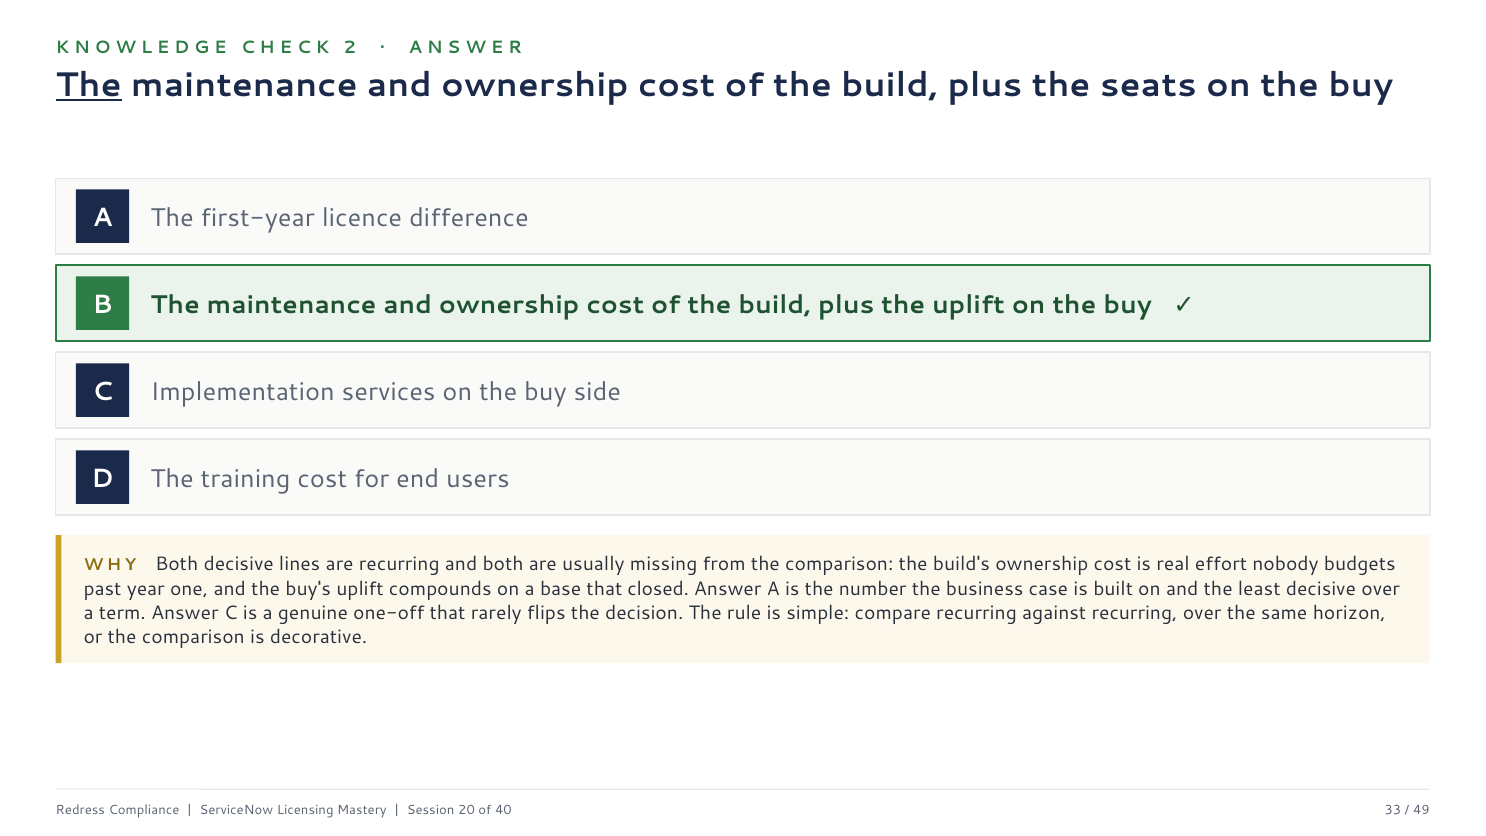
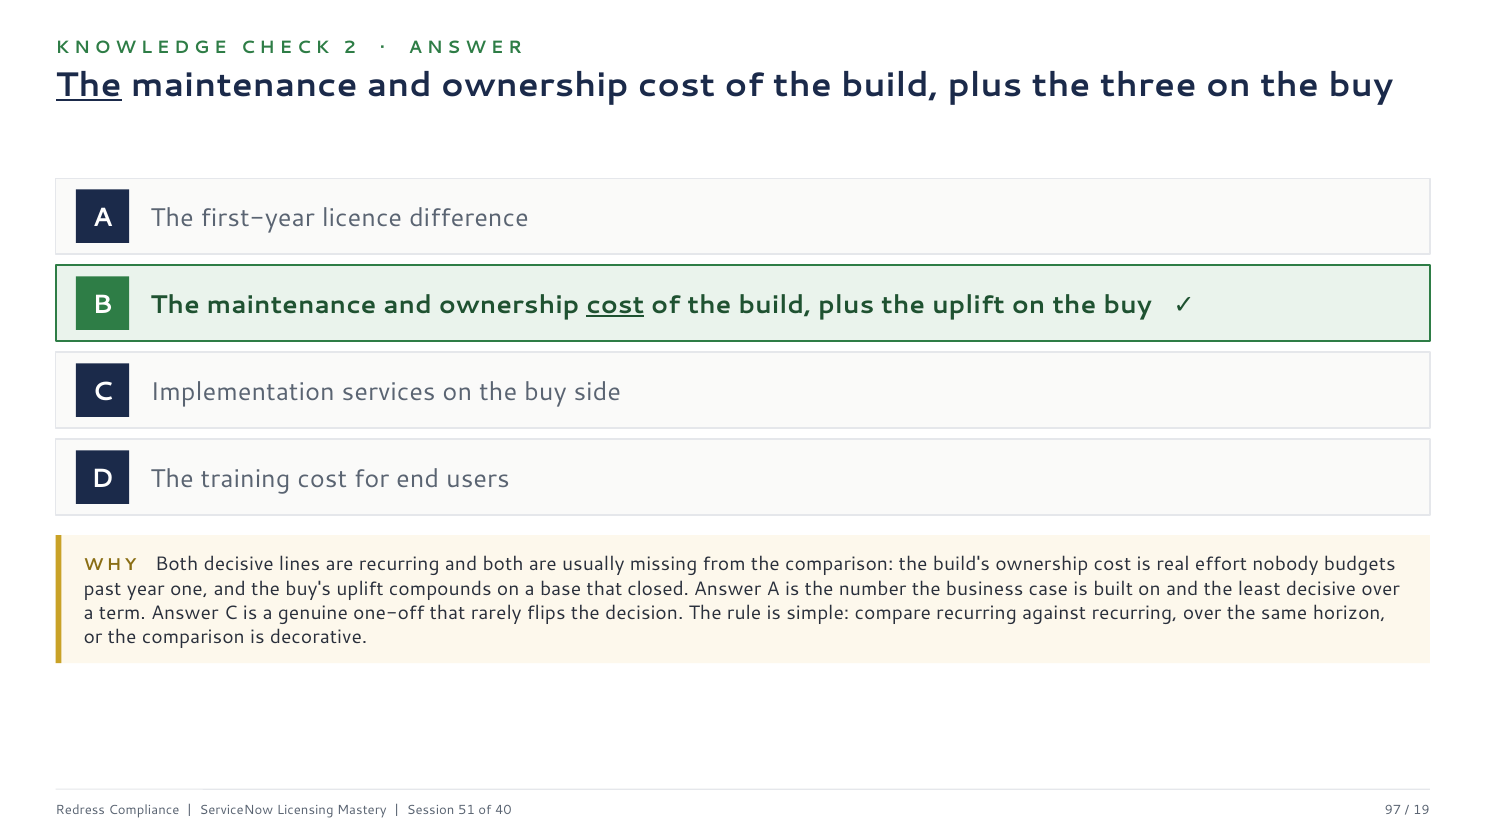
seats: seats -> three (1148, 85)
cost underline: none -> present (615, 305)
20: 20 -> 51 (467, 810)
33: 33 -> 97 (1393, 810)
49: 49 -> 19 (1421, 810)
